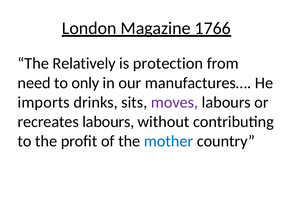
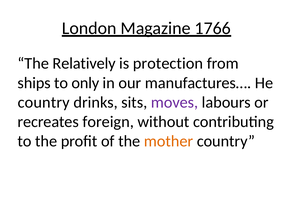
need: need -> ships (34, 83)
imports: imports -> country (44, 103)
recreates labours: labours -> foreign (108, 122)
mother colour: blue -> orange (169, 142)
